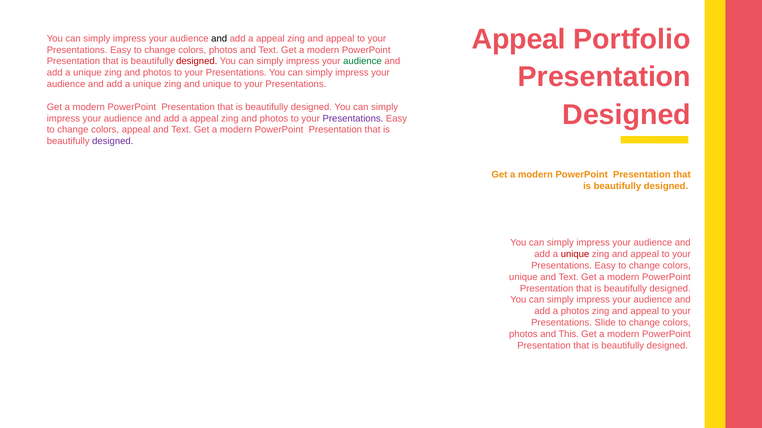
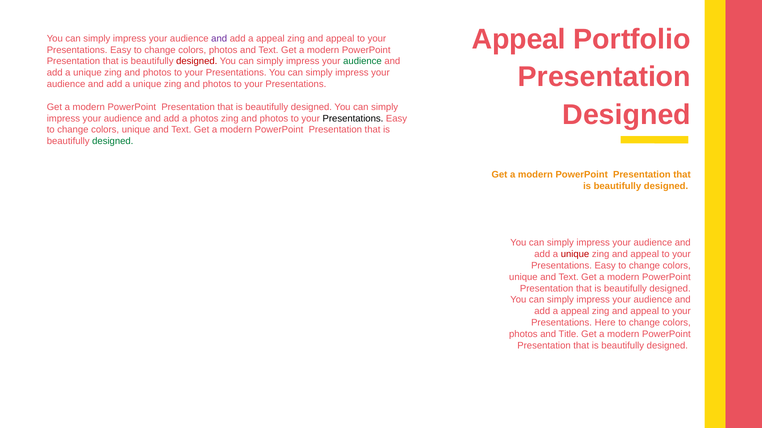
and colour: black -> purple (219, 39)
unique: unique -> photos (217, 84)
appeal: appeal -> photos (204, 119)
Presentations colour: purple -> black (353, 119)
appeal: appeal -> unique (136, 130)
designed colour: purple -> green (113, 141)
photos: photos -> appeal (575, 312)
Slide: Slide -> Here (605, 323)
This: This -> Title (569, 335)
